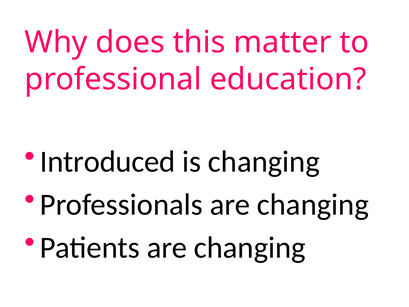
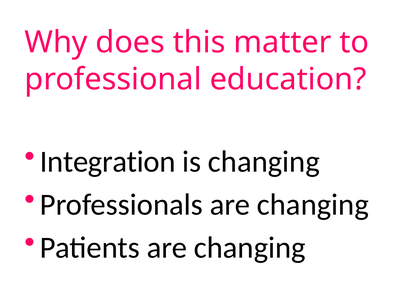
Introduced: Introduced -> Integration (108, 162)
